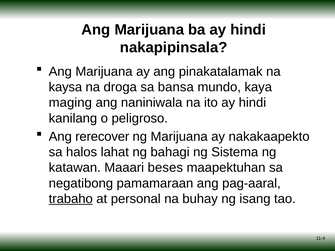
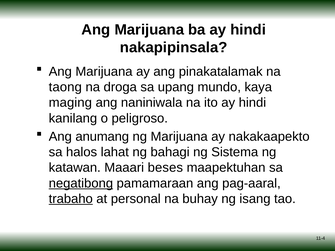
kaysa: kaysa -> taong (65, 87)
bansa: bansa -> upang (176, 87)
rerecover: rerecover -> anumang (102, 137)
negatibong underline: none -> present (81, 183)
